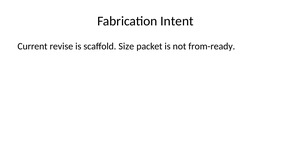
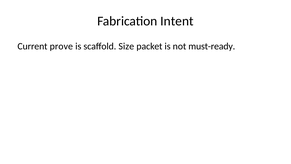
revise: revise -> prove (61, 46)
from-ready: from-ready -> must-ready (212, 46)
